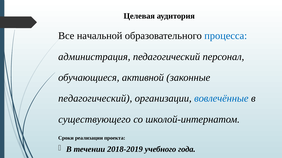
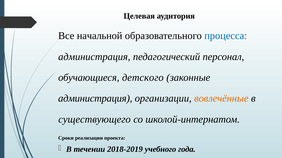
активной: активной -> детского (143, 78)
педагогический: педагогический -> администрация (95, 99)
вовлечённые colour: blue -> orange (221, 99)
